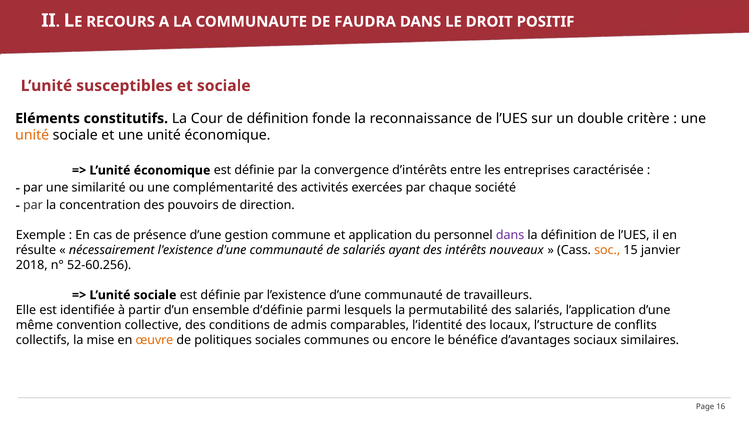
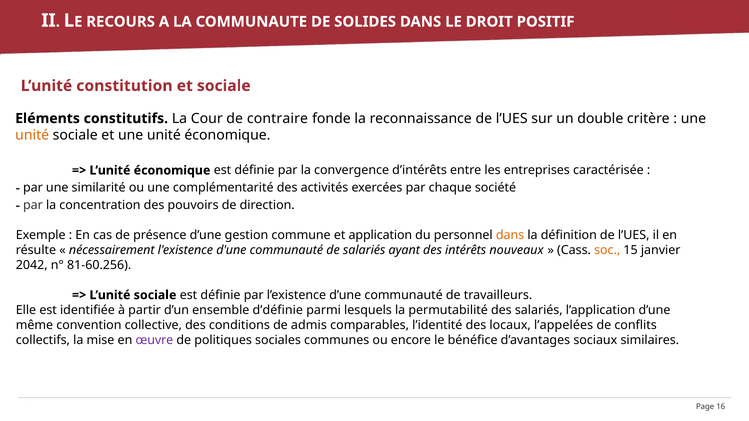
FAUDRA: FAUDRA -> SOLIDES (365, 22)
susceptibles: susceptibles -> constitution (124, 86)
de définition: définition -> contraire (277, 119)
dans colour: purple -> orange (510, 235)
2018: 2018 -> 2042 (32, 265)
52-60.256: 52-60.256 -> 81-60.256 (99, 265)
l’structure: l’structure -> l’appelées (564, 325)
œuvre colour: orange -> purple (154, 340)
